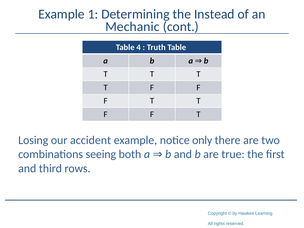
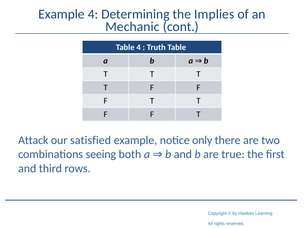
Example 1: 1 -> 4 (93, 14)
Instead: Instead -> Implies (214, 14)
Losing: Losing -> Attack (33, 140)
accident: accident -> satisfied (91, 140)
